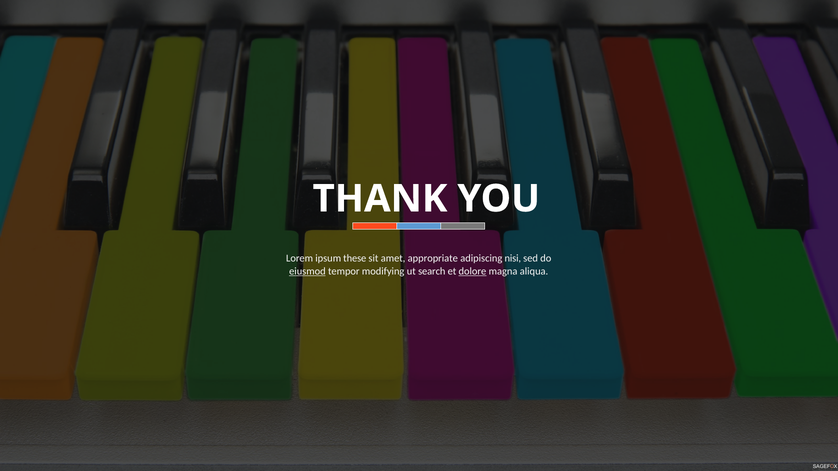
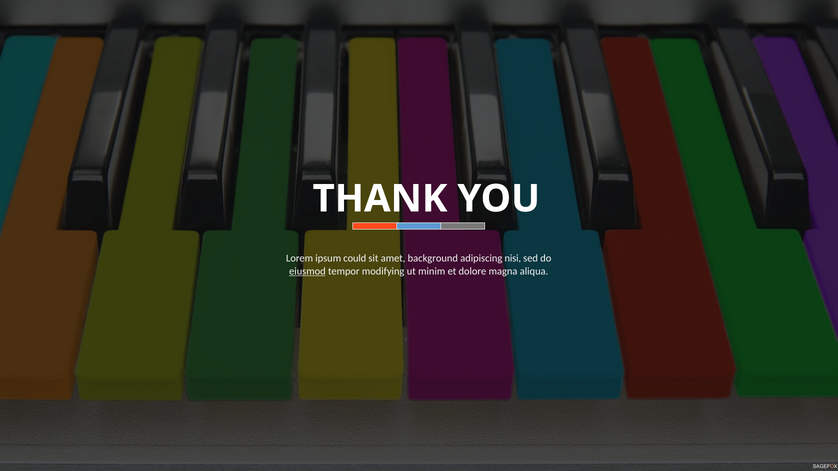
these: these -> could (355, 259)
appropriate: appropriate -> background (433, 259)
search: search -> minim (432, 271)
dolore underline: present -> none (472, 271)
